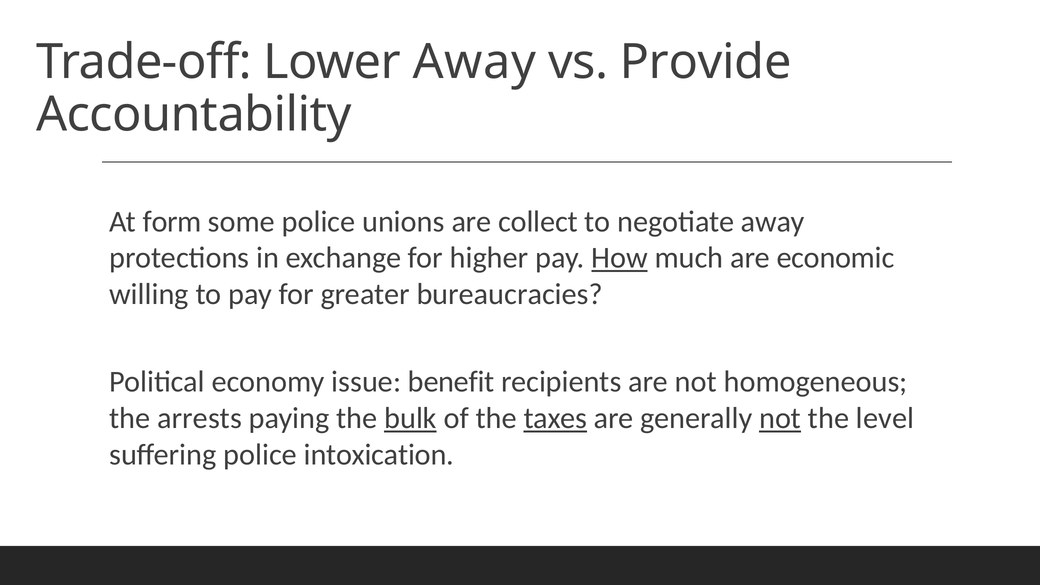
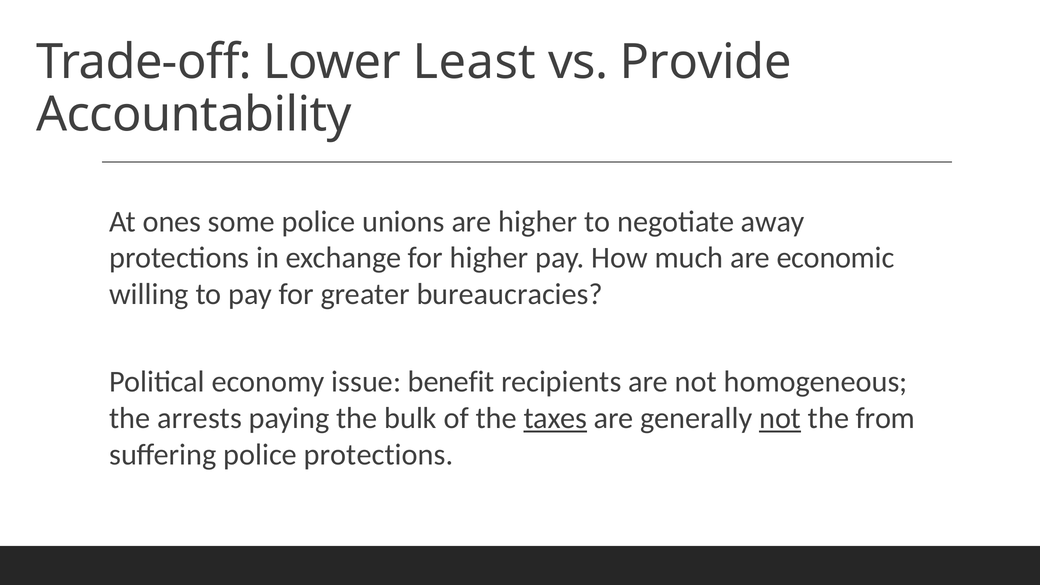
Lower Away: Away -> Least (474, 62)
form: form -> ones (172, 221)
are collect: collect -> higher (538, 221)
How underline: present -> none (620, 258)
bulk underline: present -> none (410, 418)
level: level -> from (885, 418)
police intoxication: intoxication -> protections (379, 455)
